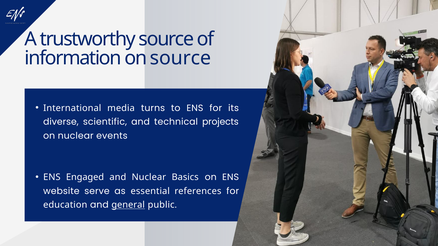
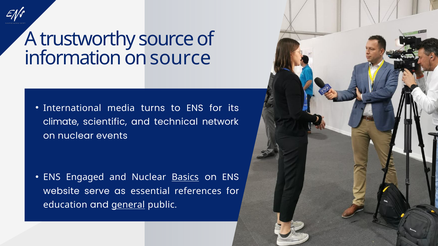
diverse: diverse -> climate (61, 122)
projects: projects -> network (220, 122)
Basics underline: none -> present (185, 178)
